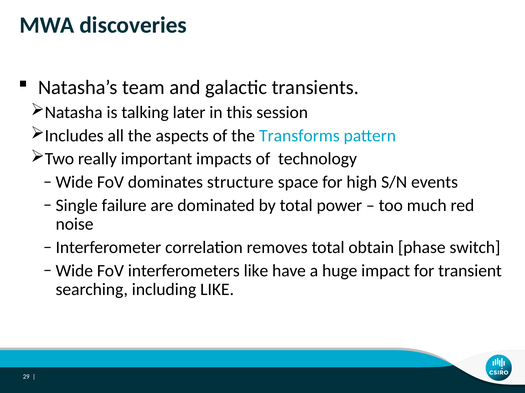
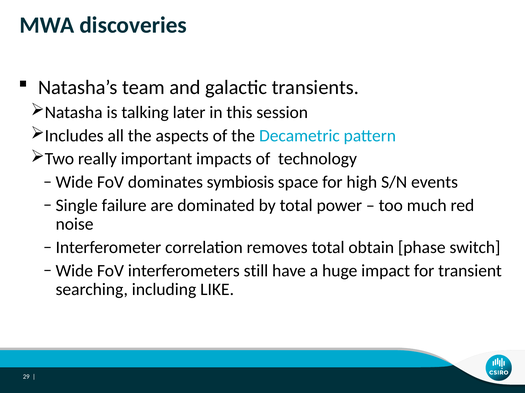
Transforms: Transforms -> Decametric (299, 136)
structure: structure -> symbiosis (240, 182)
interferometers like: like -> still (256, 271)
